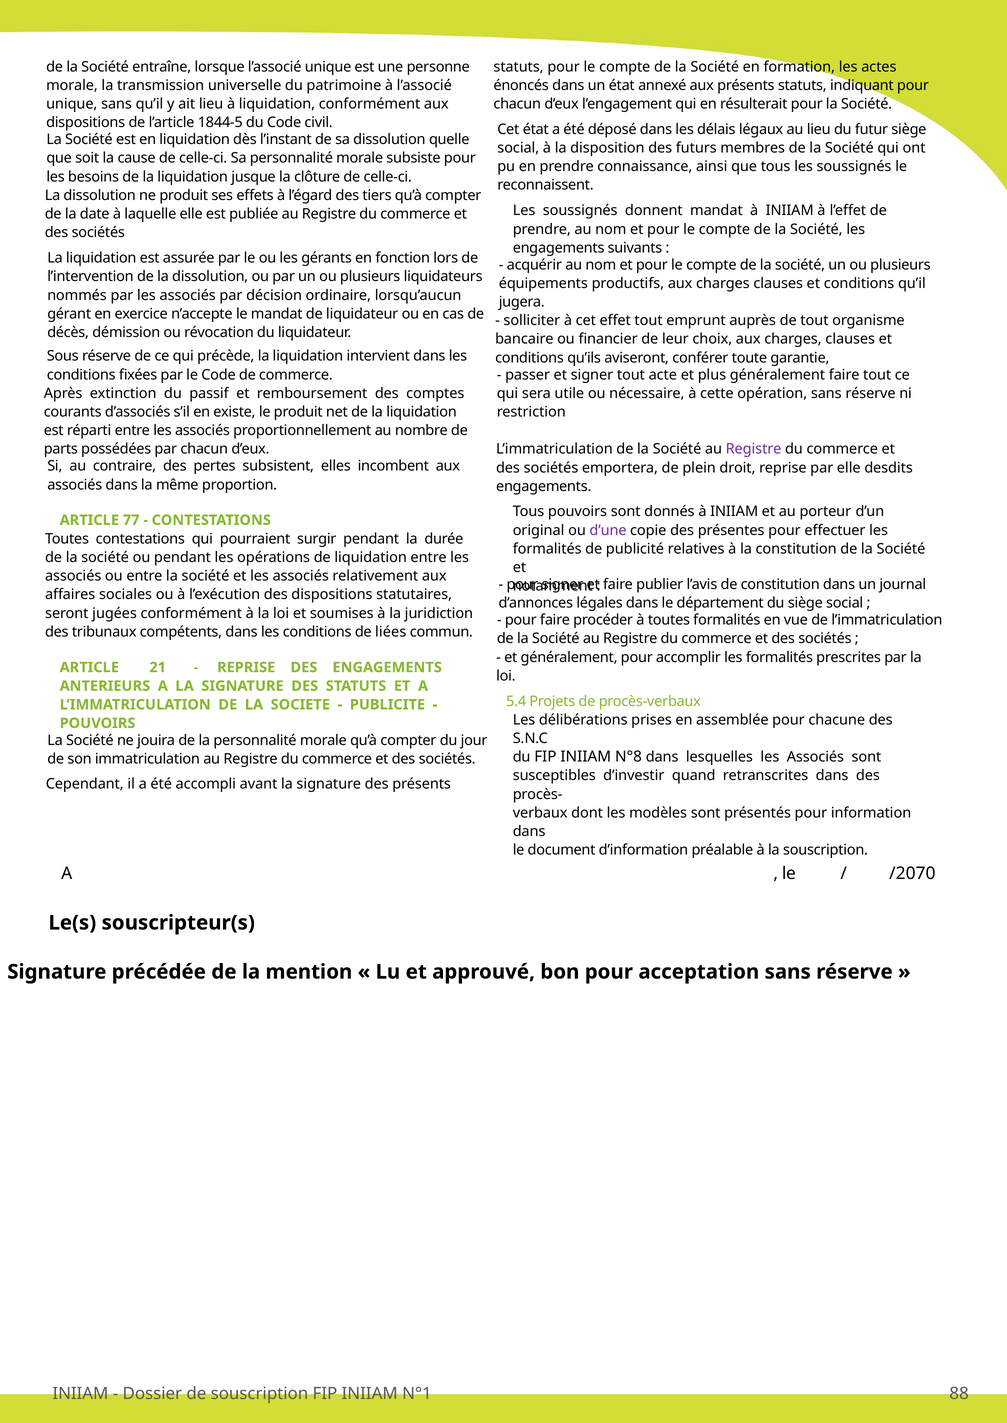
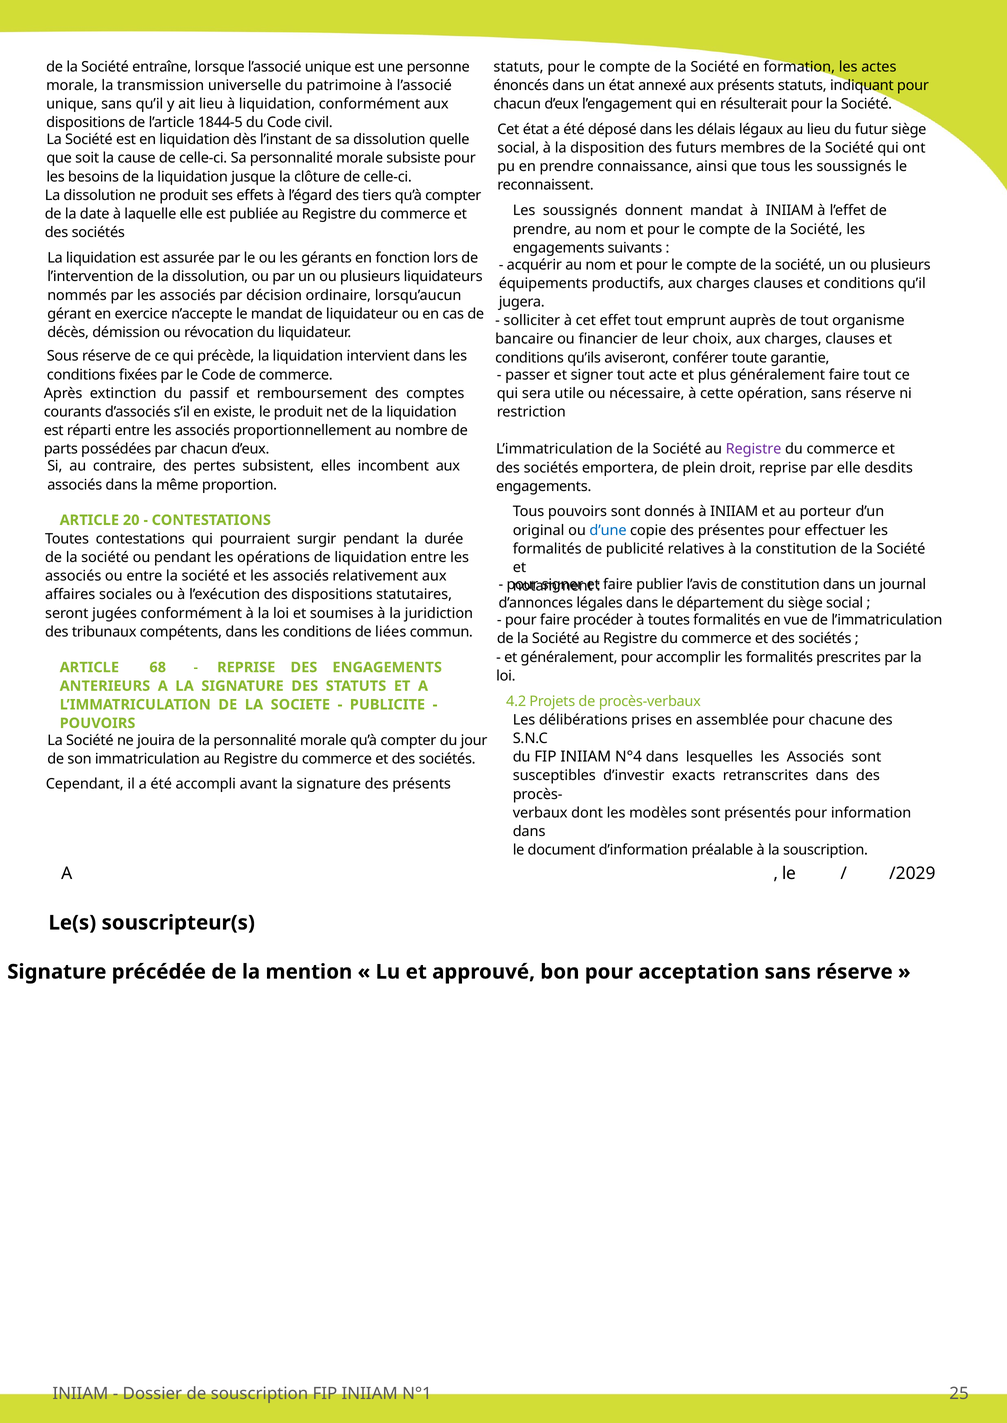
77: 77 -> 20 (131, 520)
d’une colour: purple -> blue (608, 531)
21: 21 -> 68 (158, 668)
5.4: 5.4 -> 4.2 (516, 701)
N°8: N°8 -> N°4 (628, 757)
quand: quand -> exacts (694, 776)
/2070: /2070 -> /2029 (912, 874)
88: 88 -> 25 (959, 1394)
